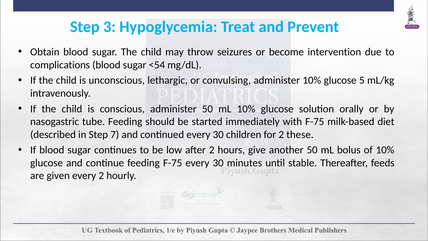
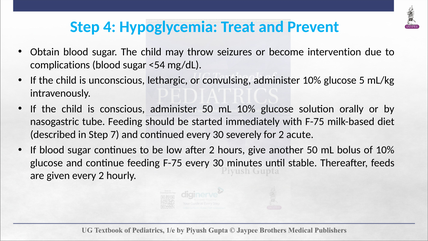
3: 3 -> 4 (109, 27)
children: children -> severely (244, 134)
these: these -> acute (300, 134)
